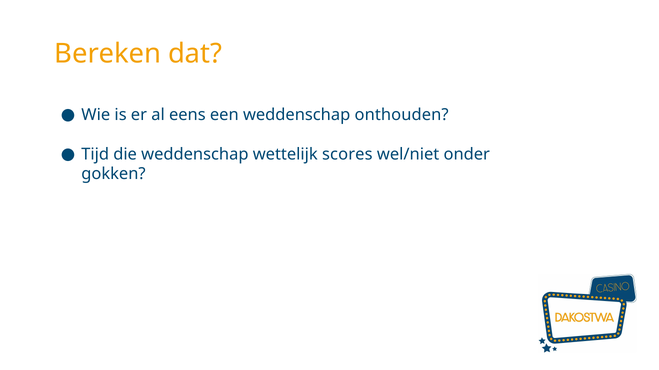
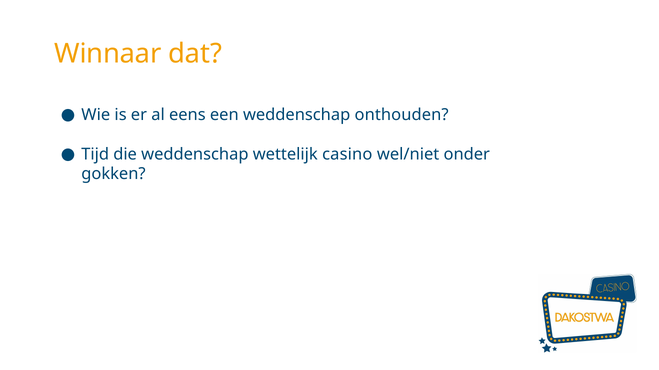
Bereken: Bereken -> Winnaar (108, 54)
scores: scores -> casino (347, 155)
